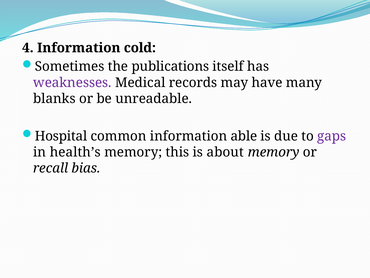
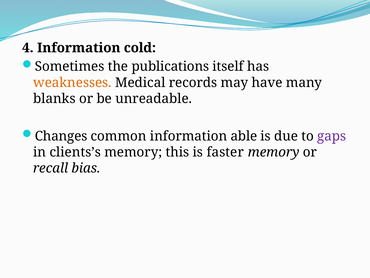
weaknesses colour: purple -> orange (72, 82)
Hospital: Hospital -> Changes (61, 136)
health’s: health’s -> clients’s (75, 152)
about: about -> faster (225, 152)
